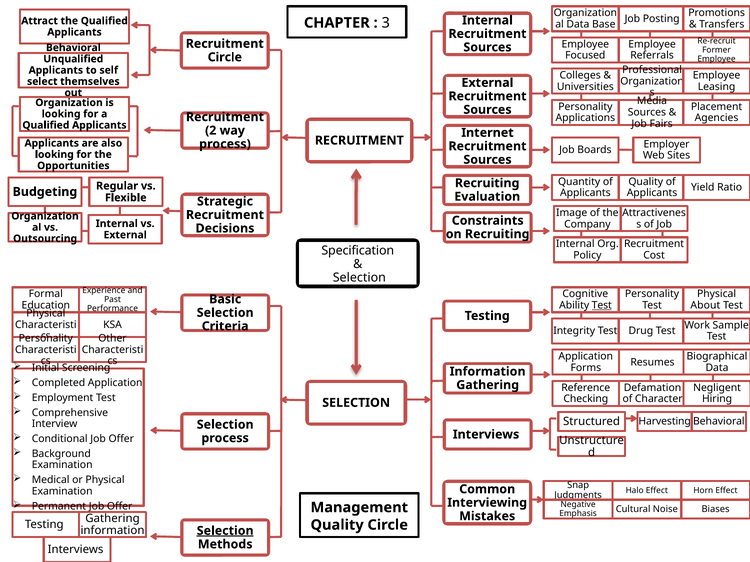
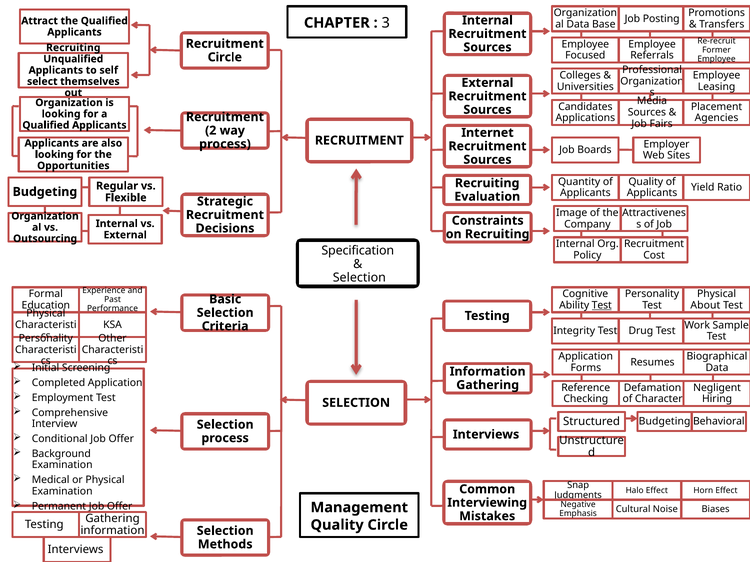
Behavioral: Behavioral -> Recruiting (73, 48)
Personality: Personality -> Candidates (585, 107)
Harvesting: Harvesting -> Budgeting (665, 422)
Selection underline: present -> none (225, 531)
